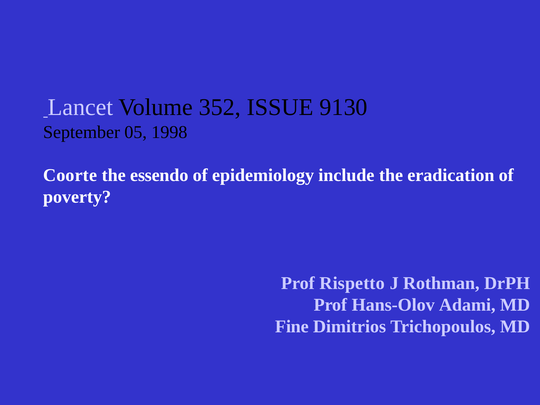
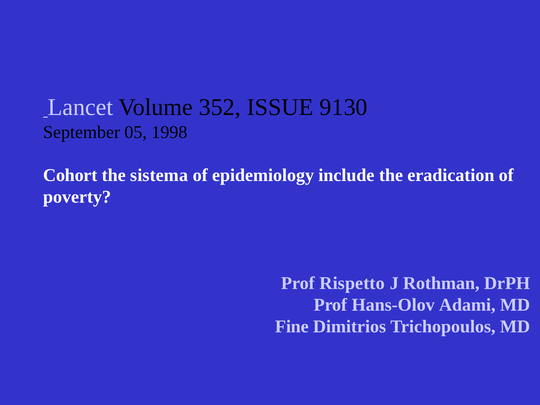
Coorte: Coorte -> Cohort (70, 175)
essendo: essendo -> sistema (159, 175)
